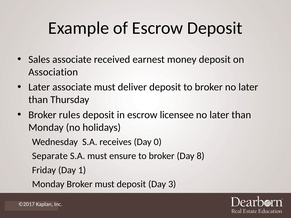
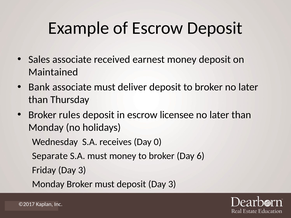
Association: Association -> Maintained (53, 72)
Later: Later -> Bank (39, 87)
must ensure: ensure -> money (123, 156)
8: 8 -> 6 (201, 156)
Friday Day 1: 1 -> 3 (82, 170)
